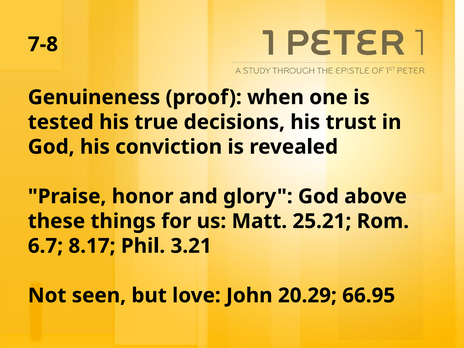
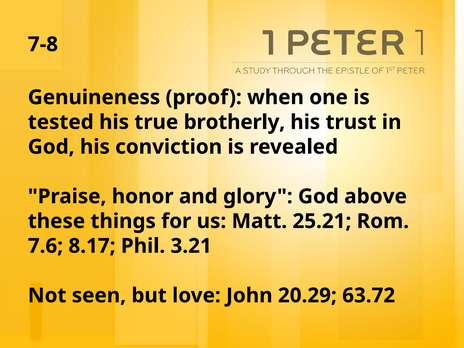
decisions: decisions -> brotherly (234, 122)
6.7: 6.7 -> 7.6 (45, 246)
66.95: 66.95 -> 63.72 (369, 296)
